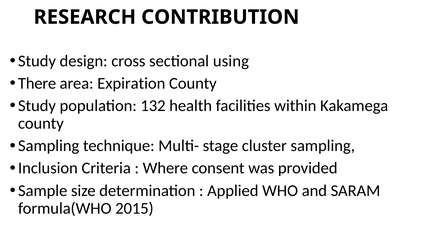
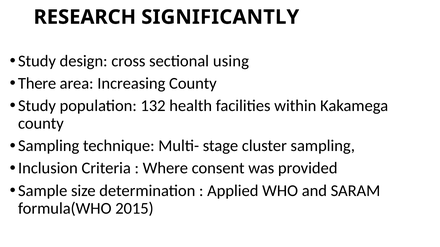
CONTRIBUTION: CONTRIBUTION -> SIGNIFICANTLY (220, 17)
Expiration: Expiration -> Increasing (131, 83)
